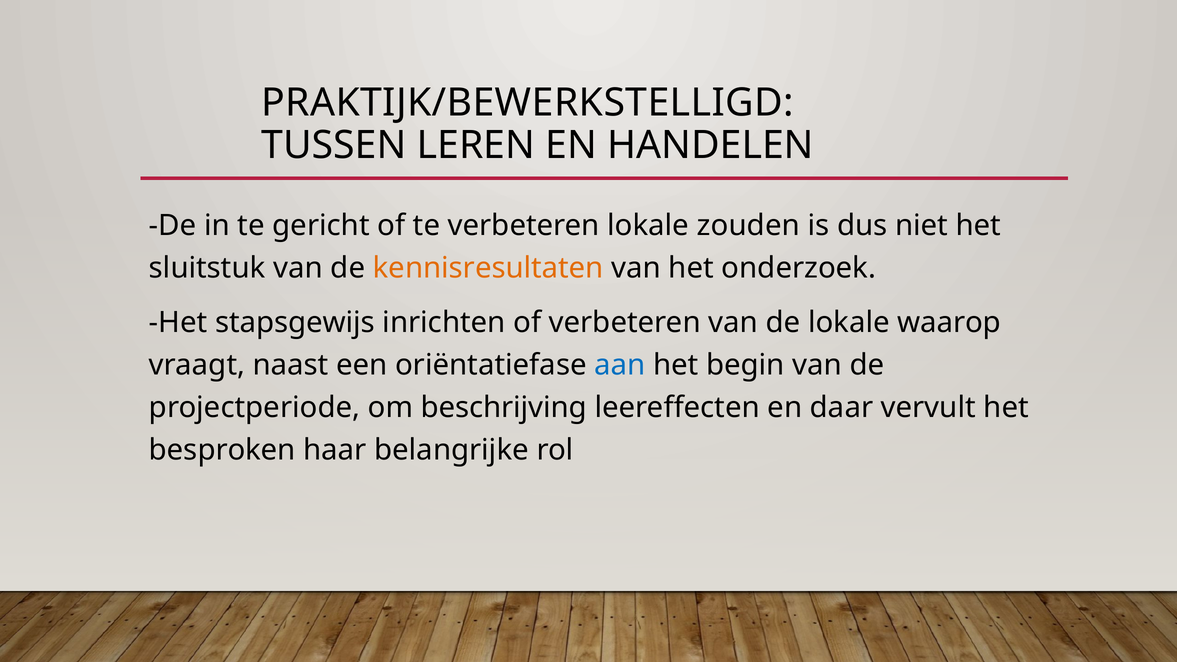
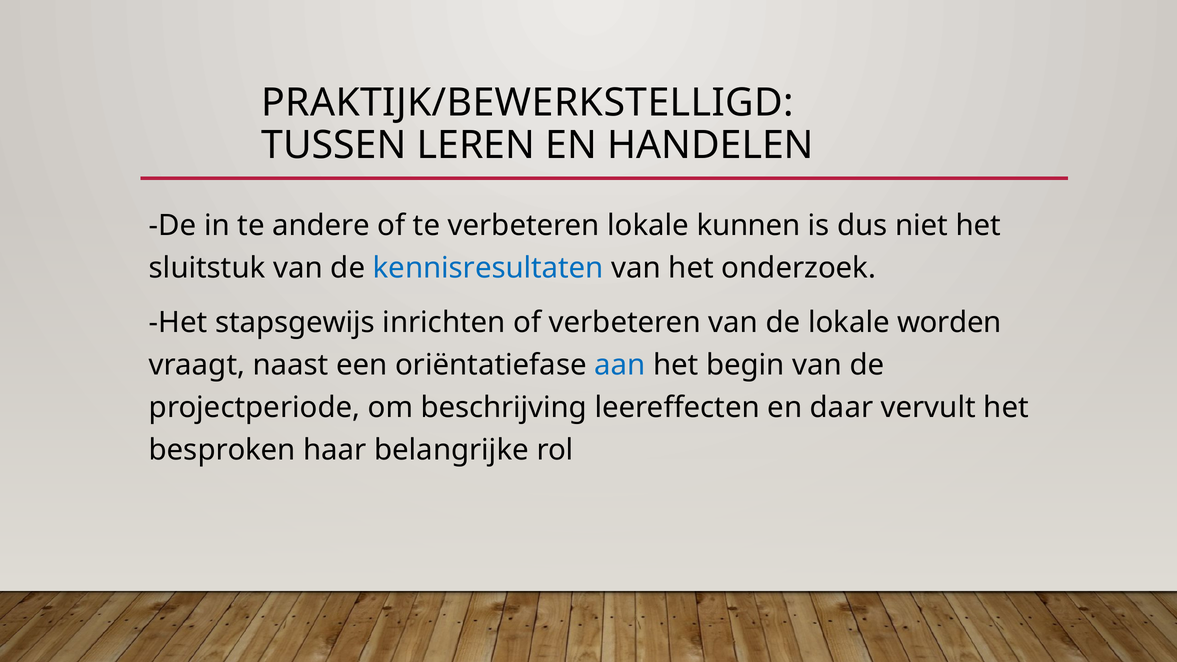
gericht: gericht -> andere (321, 226)
zouden: zouden -> kunnen (749, 226)
kennisresultaten colour: orange -> blue (488, 268)
waarop: waarop -> worden (949, 323)
